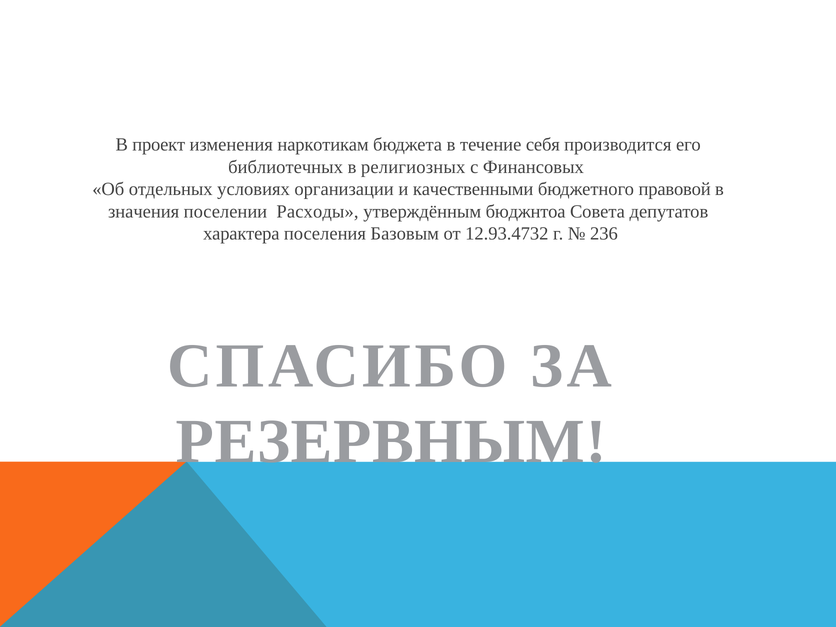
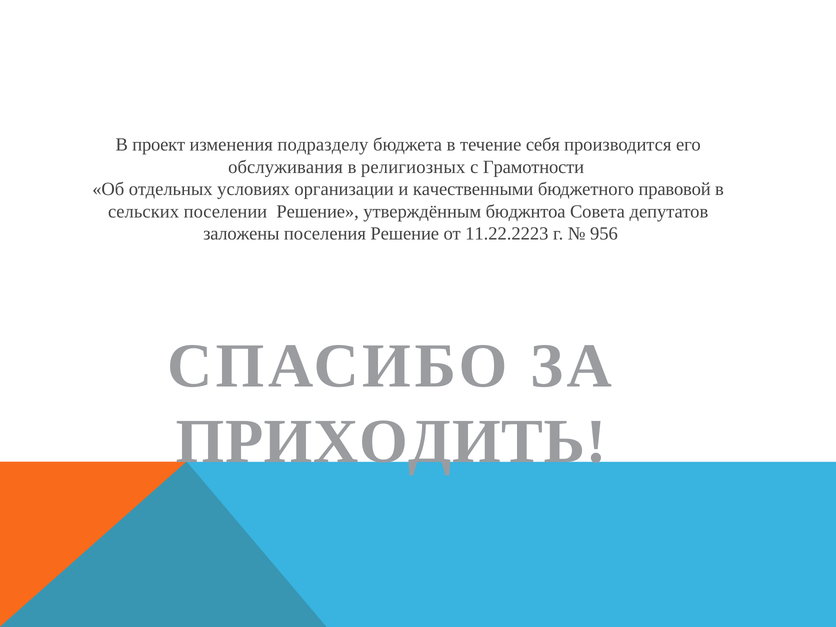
наркотикам: наркотикам -> подразделу (323, 145)
библиотечных: библиотечных -> обслуживания (286, 167)
Финансовых: Финансовых -> Грамотности (534, 167)
значения: значения -> сельских (144, 212)
поселении Расходы: Расходы -> Решение (318, 212)
характера: характера -> заложены (241, 234)
поселения Базовым: Базовым -> Решение (405, 234)
12.93.4732: 12.93.4732 -> 11.22.2223 (507, 234)
236: 236 -> 956 (604, 234)
РЕЗЕРВНЫМ: РЕЗЕРВНЫМ -> ПРИХОДИТЬ (391, 441)
